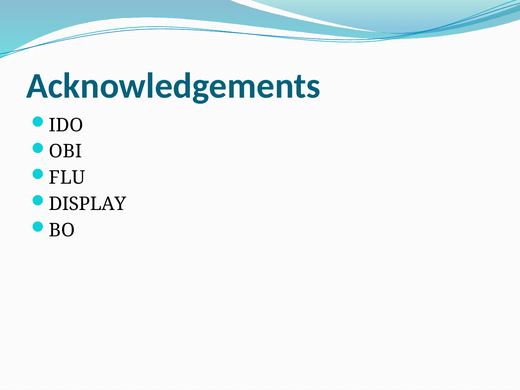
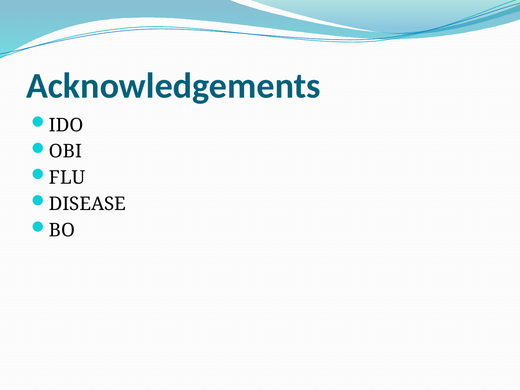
DISPLAY: DISPLAY -> DISEASE (87, 204)
